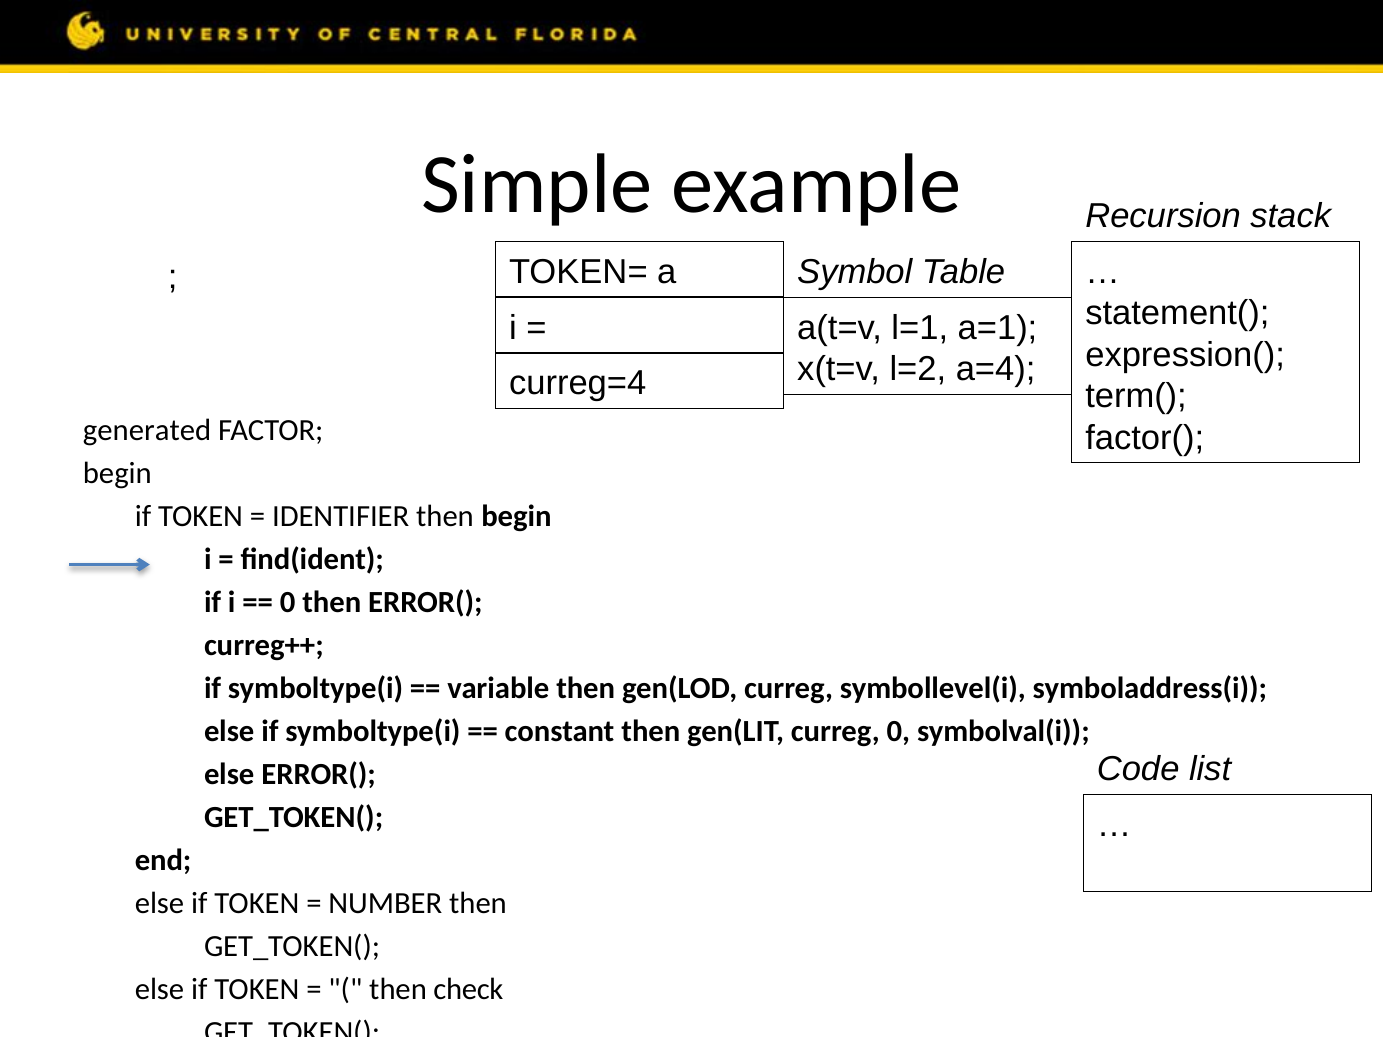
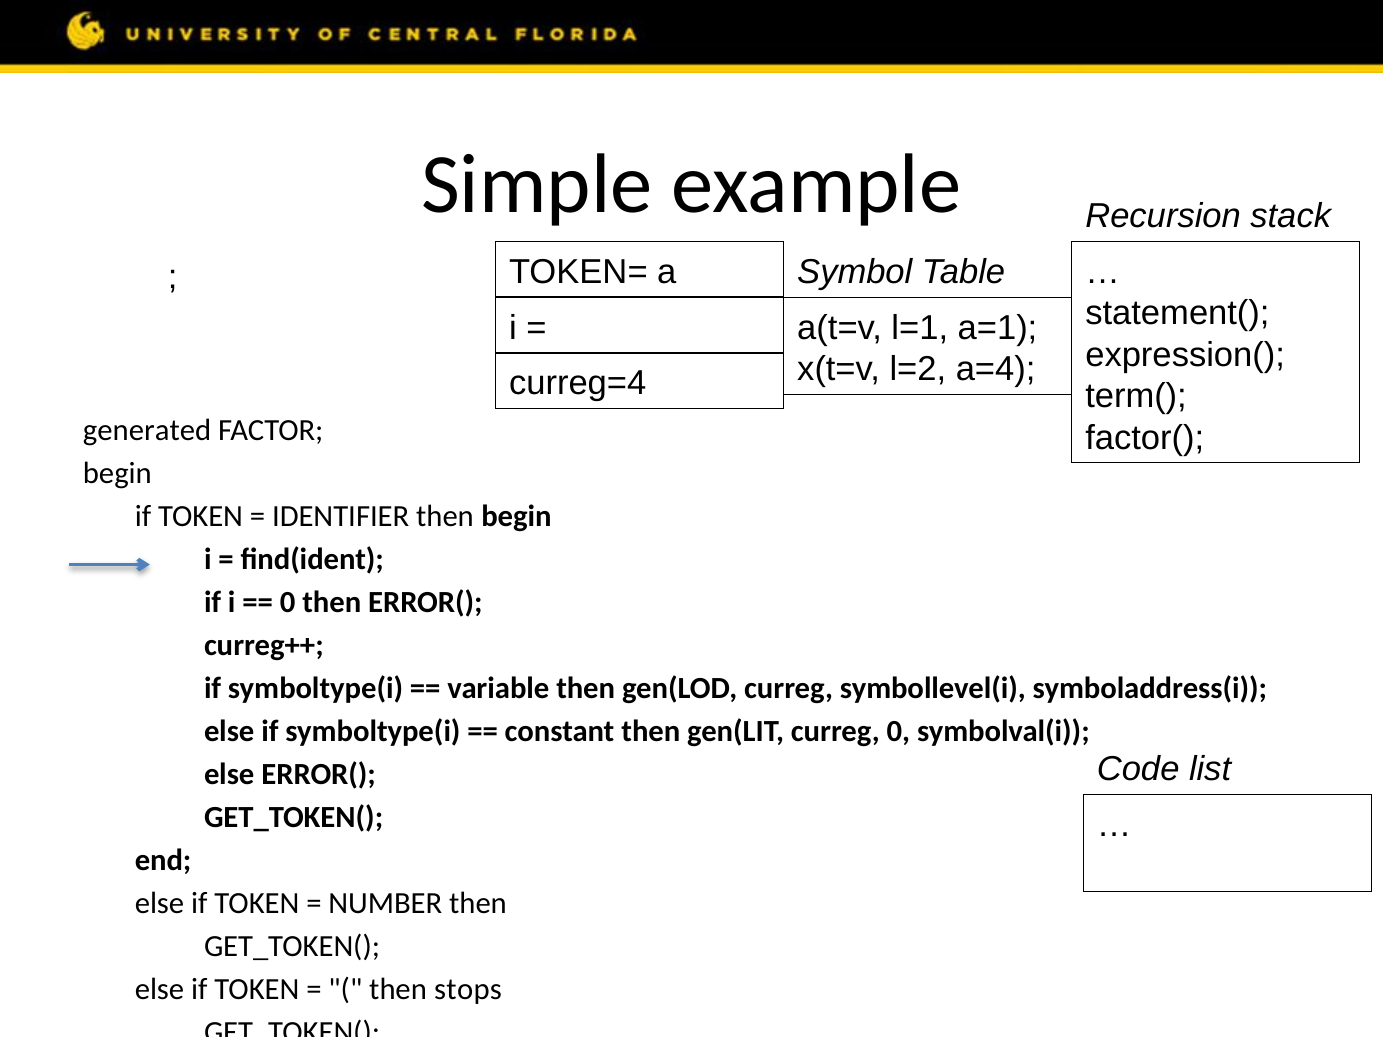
check: check -> stops (468, 990)
